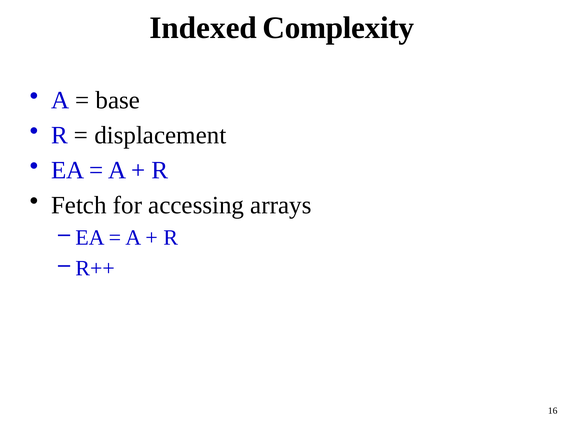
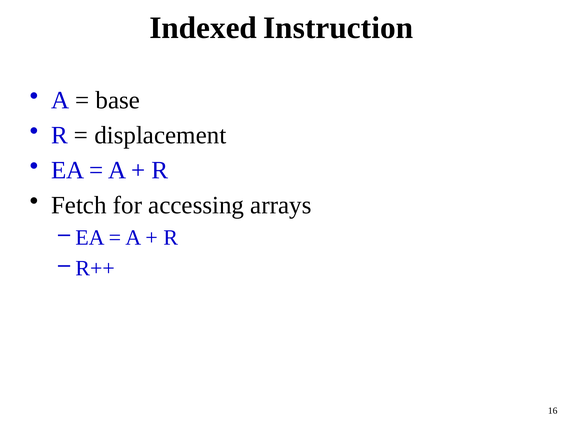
Complexity: Complexity -> Instruction (338, 28)
